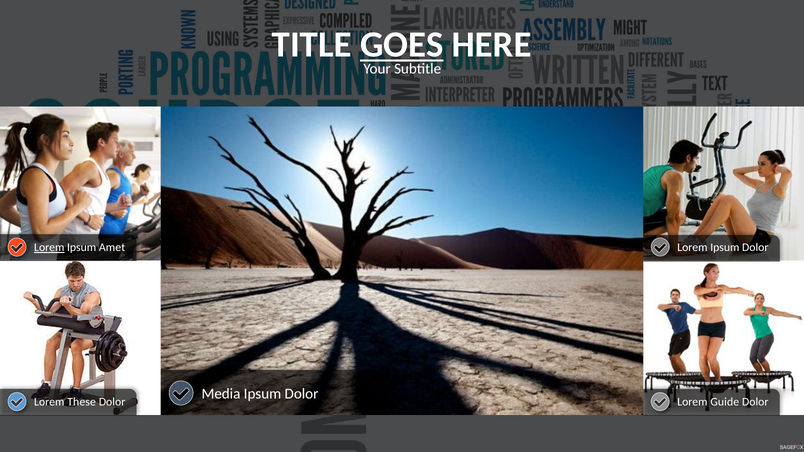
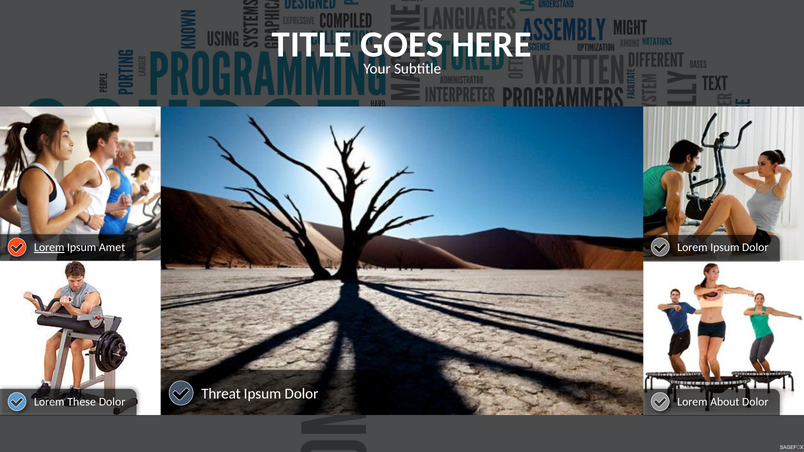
GOES underline: present -> none (402, 45)
Media: Media -> Threat (221, 394)
Guide: Guide -> About (725, 402)
